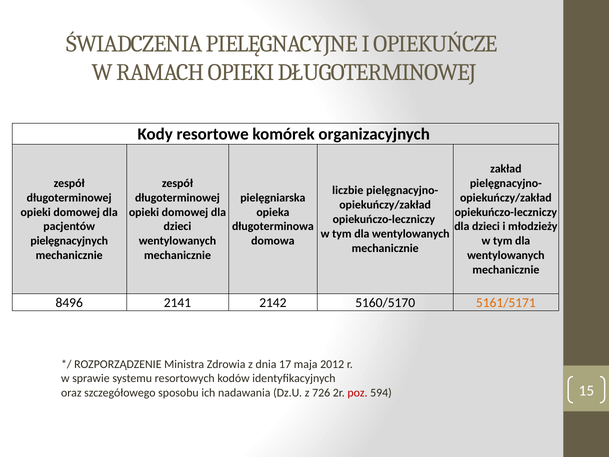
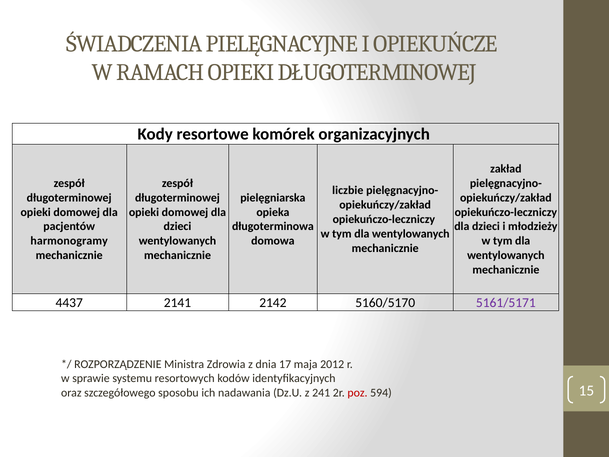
pielęgnacyjnych: pielęgnacyjnych -> harmonogramy (69, 241)
8496: 8496 -> 4437 (69, 302)
5161/5171 colour: orange -> purple (506, 302)
726: 726 -> 241 (321, 392)
